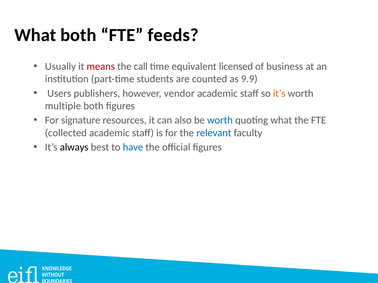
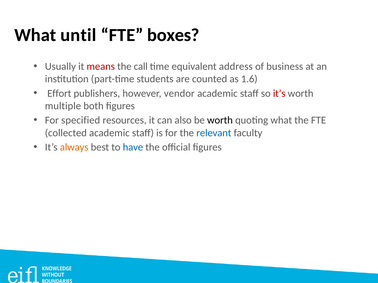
What both: both -> until (78, 35)
feeds: feeds -> boxes (173, 35)
licensed: licensed -> address (236, 67)
9.9: 9.9 -> 1.6 (249, 79)
Users: Users -> Effort (59, 94)
it’s colour: orange -> red (279, 94)
signature: signature -> specified (81, 120)
worth colour: blue -> black (220, 120)
always colour: black -> orange (74, 147)
